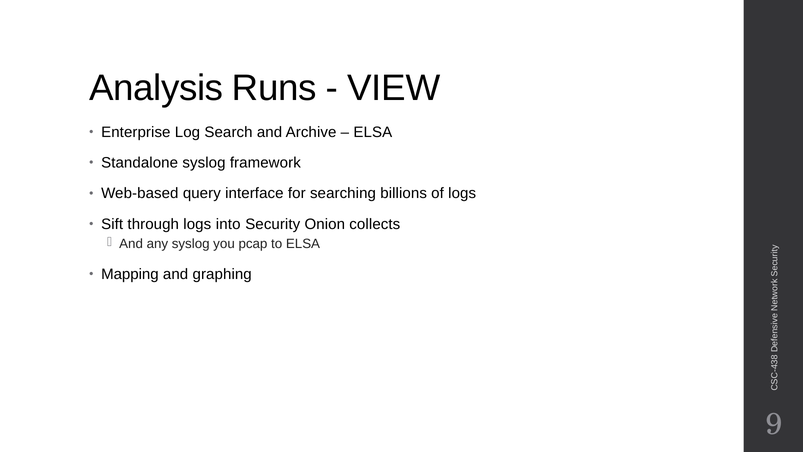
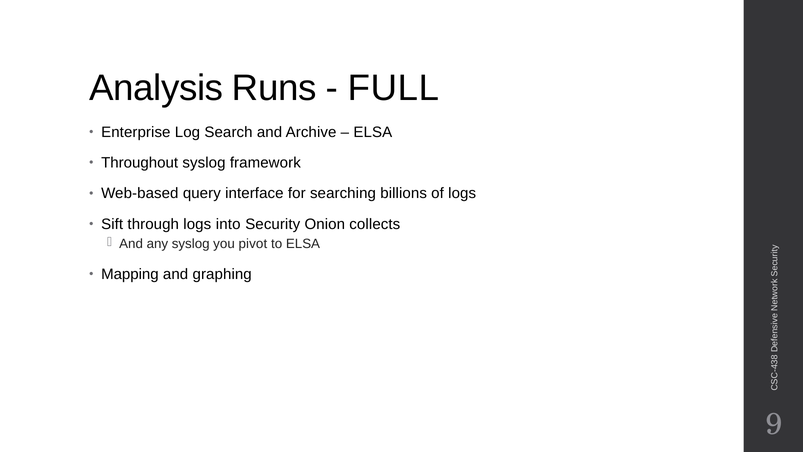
VIEW: VIEW -> FULL (393, 88)
Standalone: Standalone -> Throughout (140, 163)
pcap: pcap -> pivot (253, 244)
